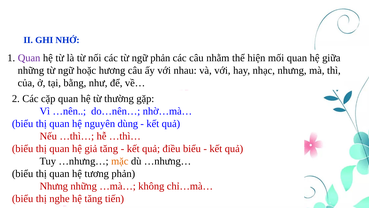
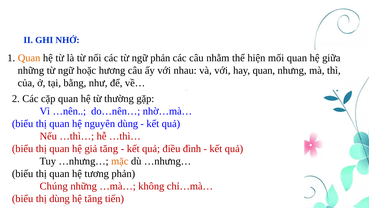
Quan colour: purple -> orange (29, 58)
hay nhạc: nhạc -> quan (264, 70)
điều biểu: biểu -> đình (192, 148)
Nhưng: Nhưng -> Chúng (54, 186)
thị nghe: nghe -> dùng (60, 198)
